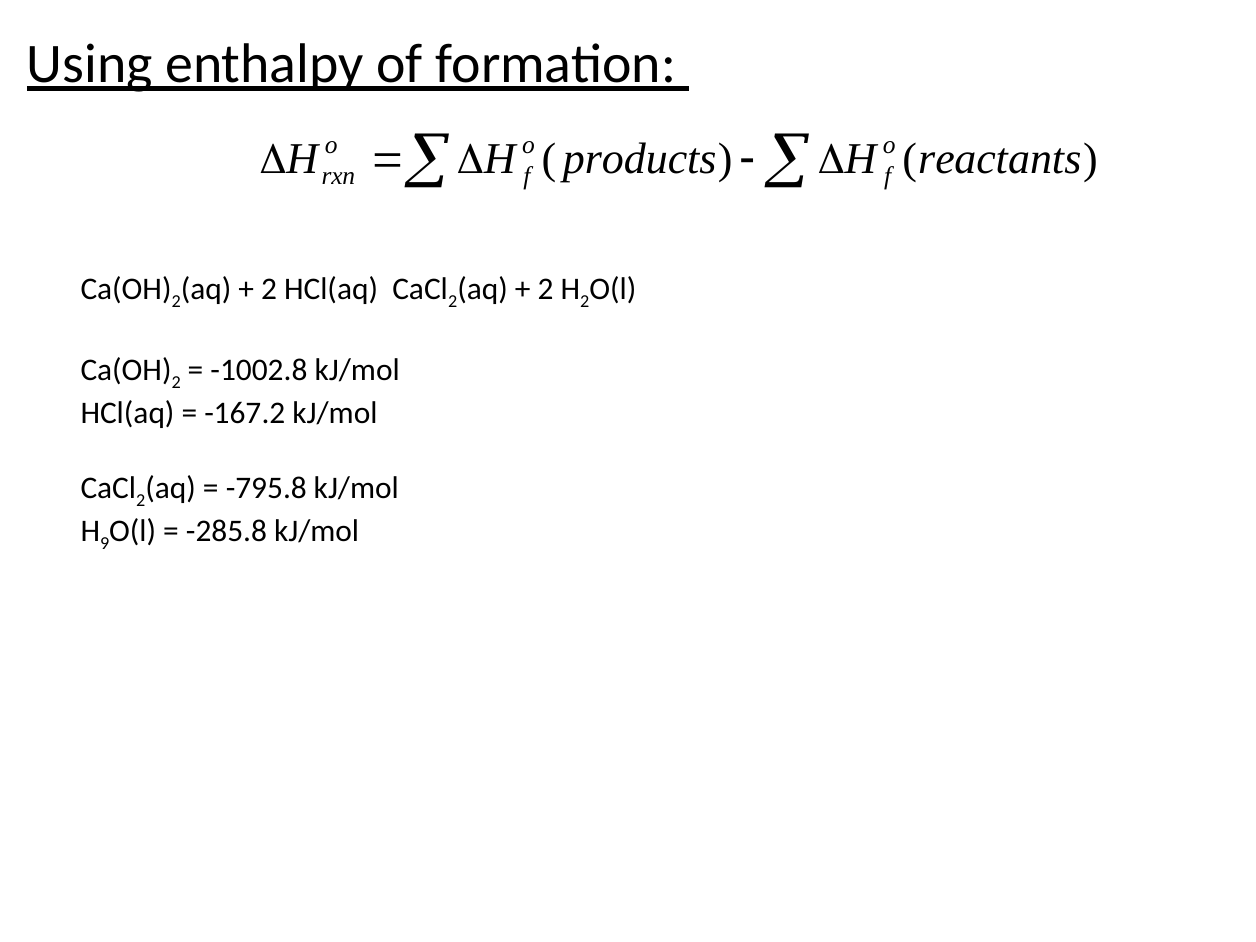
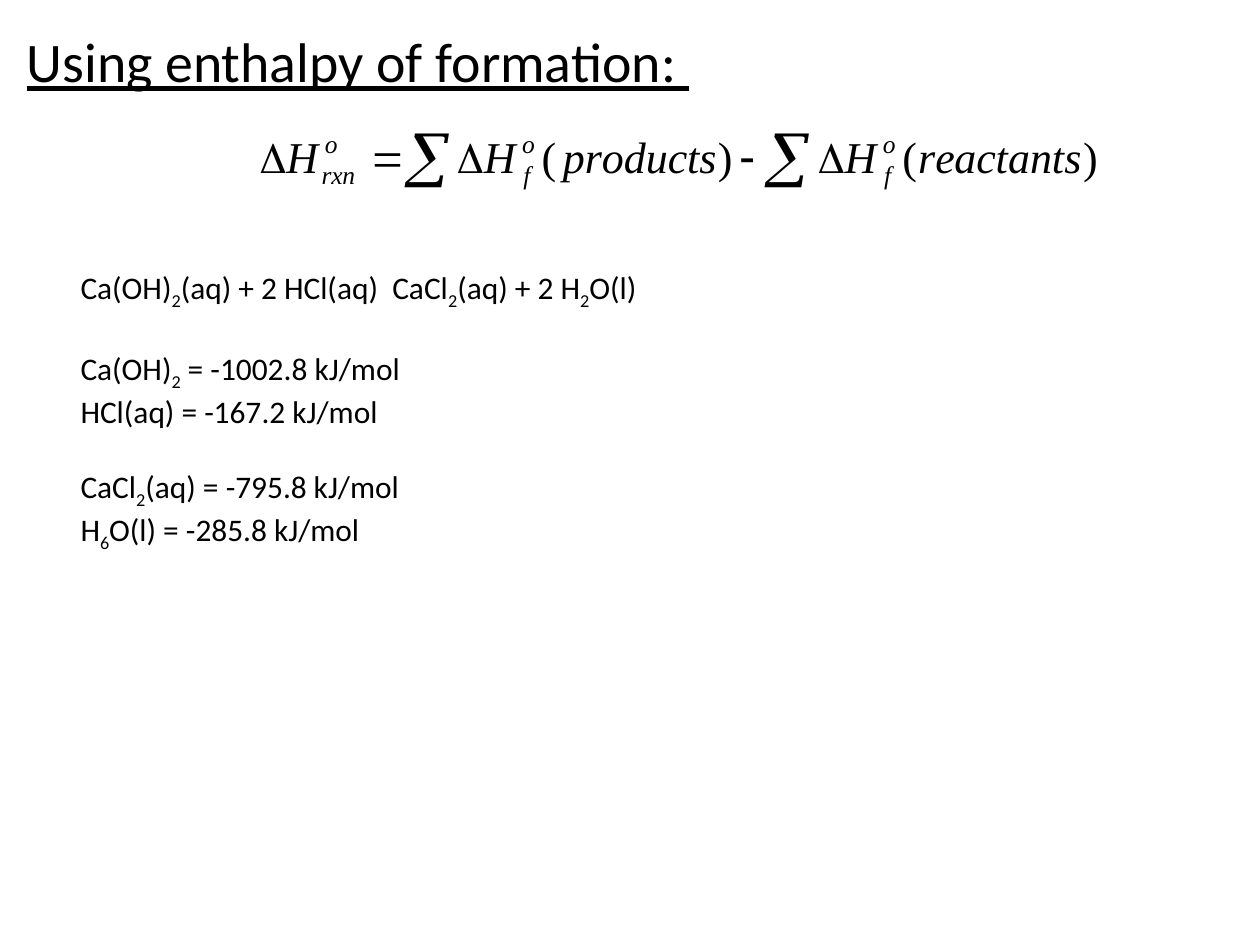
9: 9 -> 6 (105, 543)
